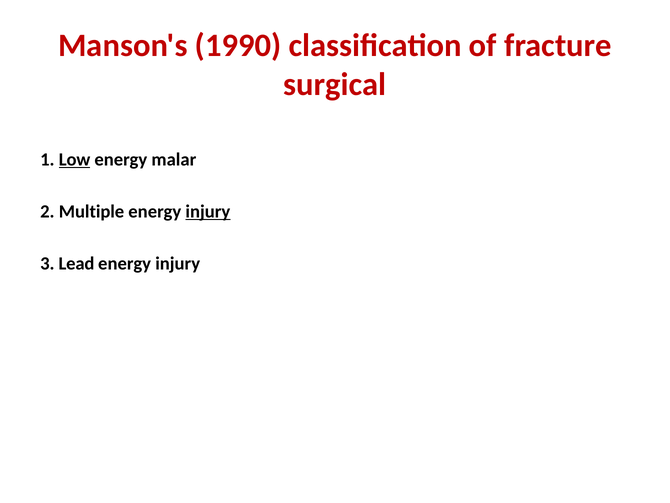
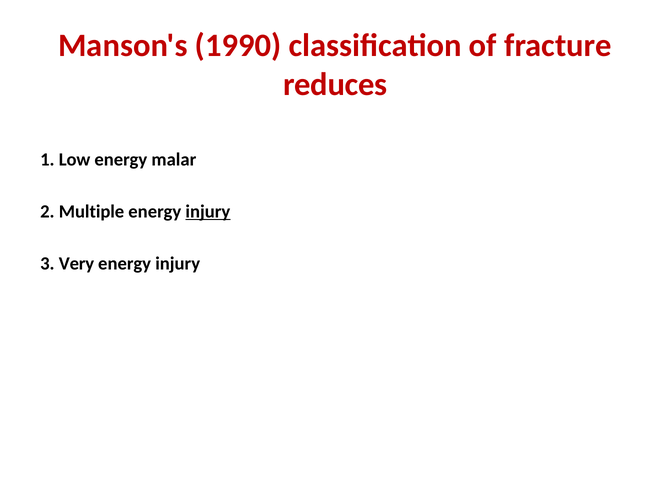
surgical: surgical -> reduces (335, 84)
Low underline: present -> none (75, 159)
Lead: Lead -> Very (76, 264)
